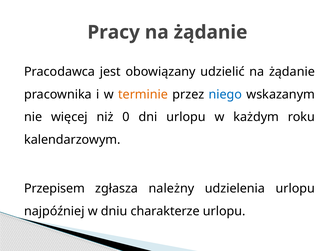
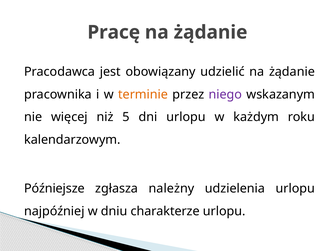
Pracy: Pracy -> Pracę (114, 32)
niego colour: blue -> purple (225, 95)
0: 0 -> 5 (126, 117)
Przepisem: Przepisem -> Późniejsze (54, 189)
